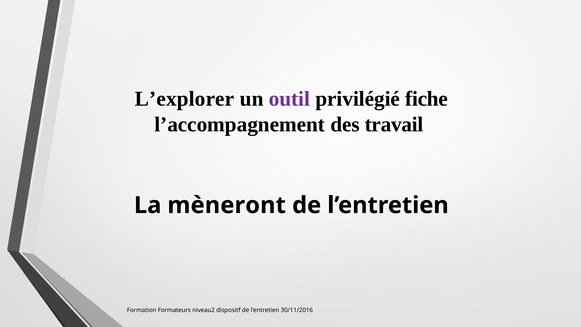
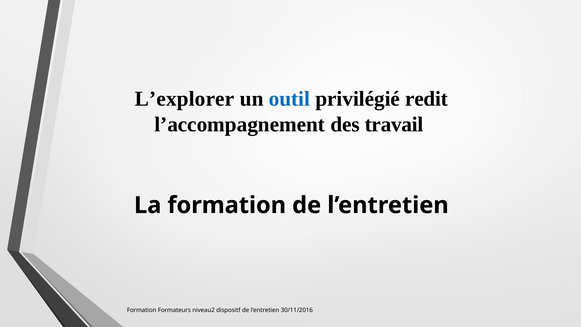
outil colour: purple -> blue (289, 99)
fiche: fiche -> redit (427, 99)
La mèneront: mèneront -> formation (227, 205)
